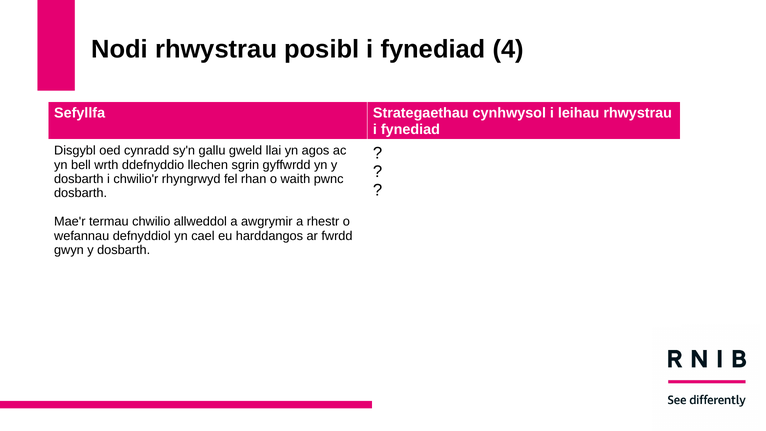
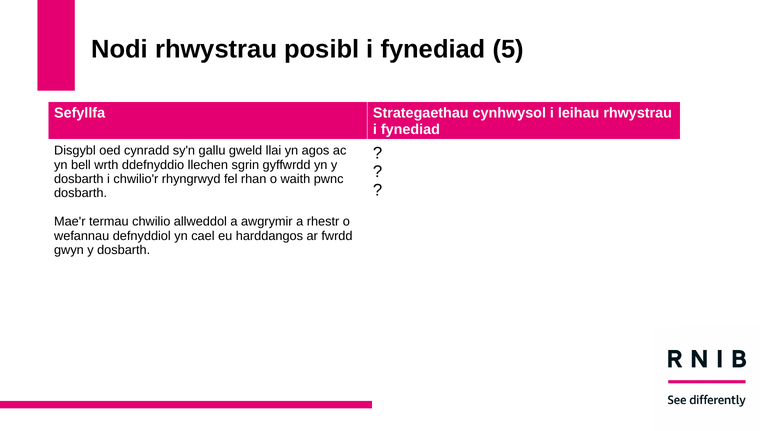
4: 4 -> 5 (508, 49)
